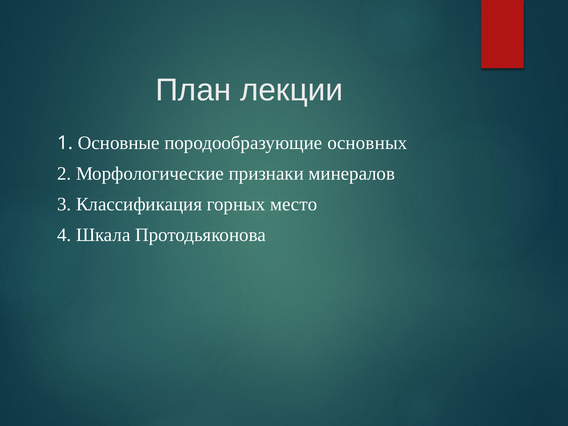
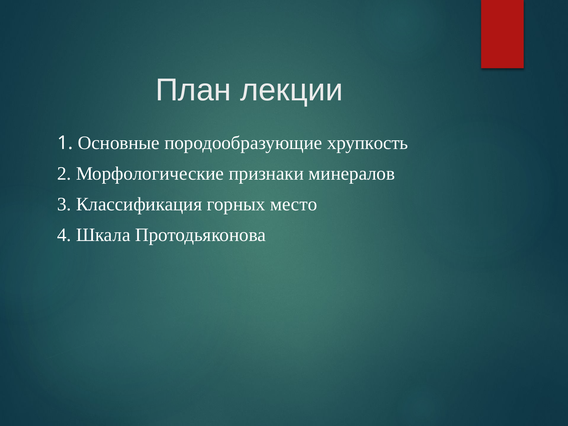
основных: основных -> хрупкость (368, 143)
